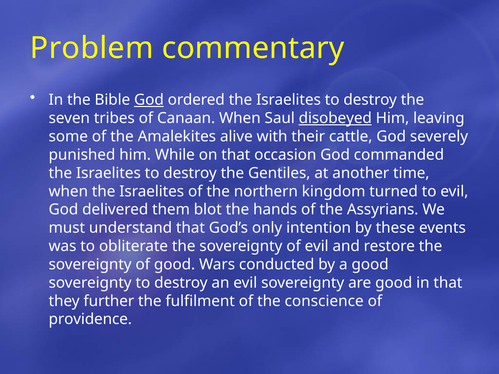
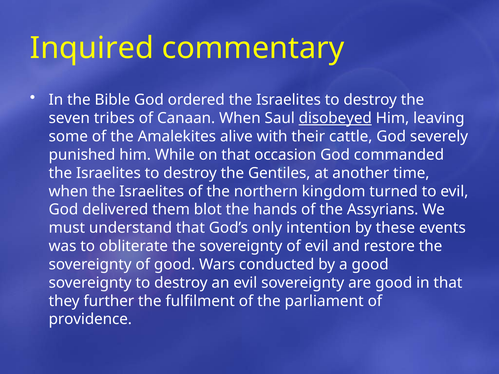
Problem: Problem -> Inquired (92, 48)
God underline: present -> none (149, 100)
conscience: conscience -> parliament (324, 301)
